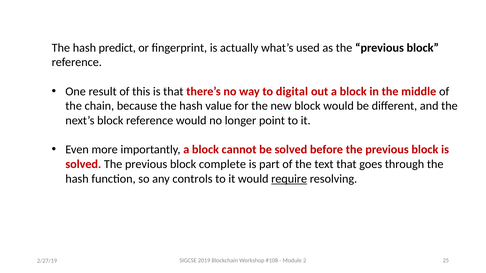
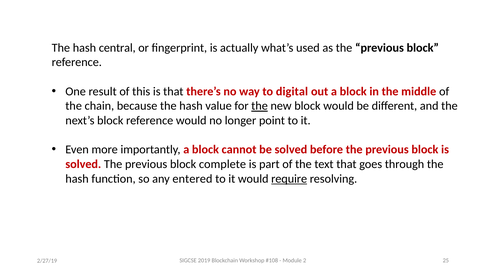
predict: predict -> central (117, 48)
the underline: none -> present (260, 106)
controls: controls -> entered (192, 179)
